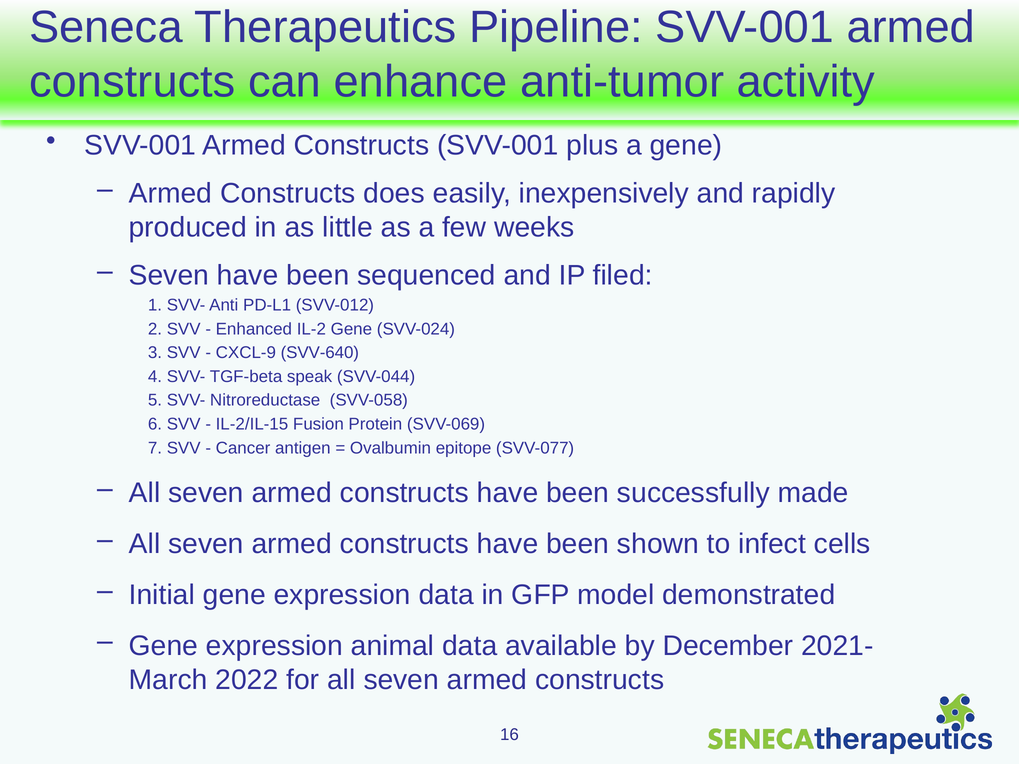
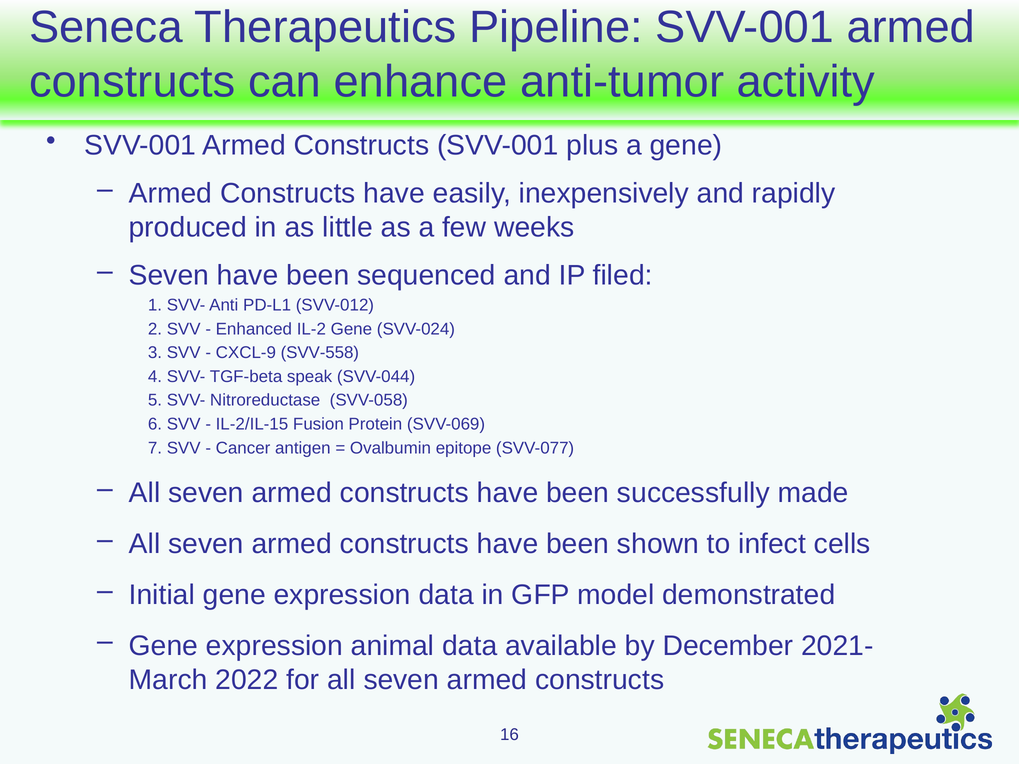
does: does -> have (394, 193)
SVV-640: SVV-640 -> SVV-558 (320, 353)
